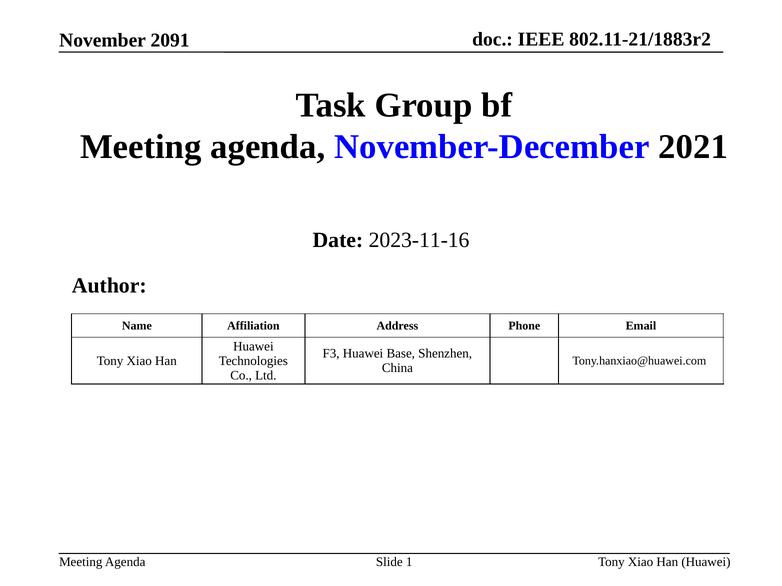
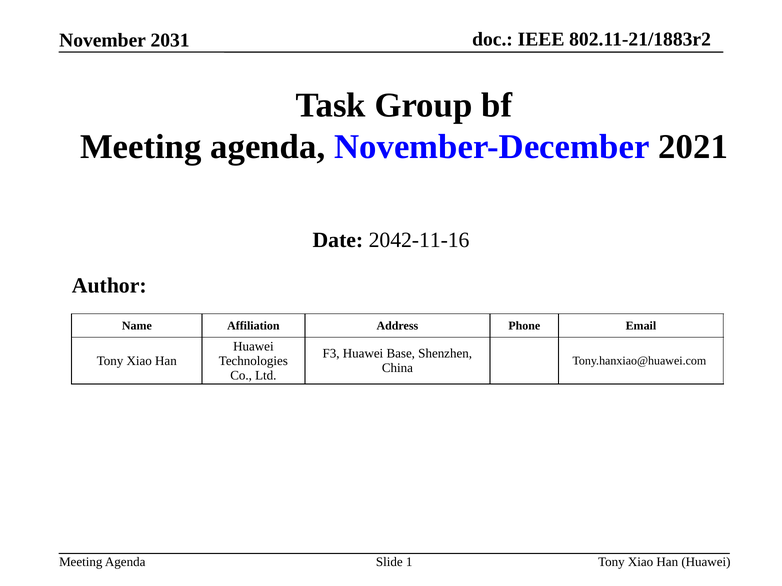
2091: 2091 -> 2031 (170, 40)
2023-11-16: 2023-11-16 -> 2042-11-16 (419, 240)
